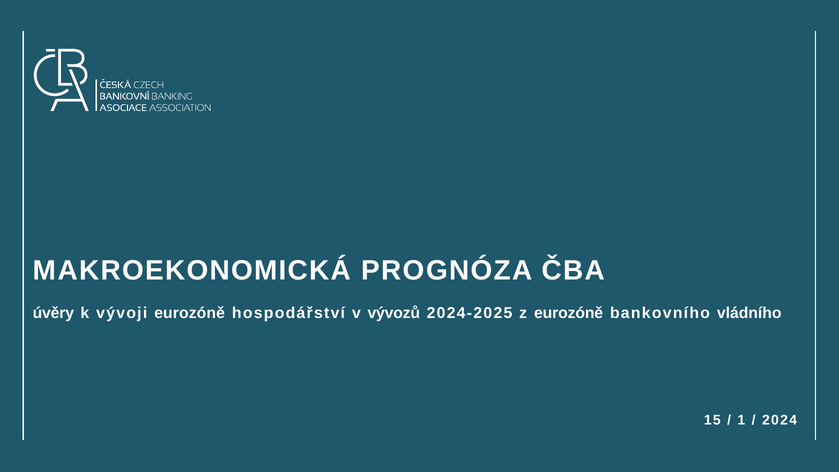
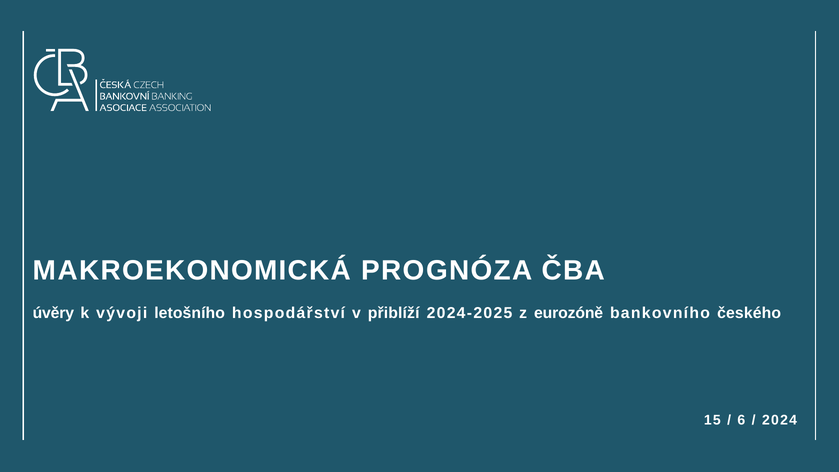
vývoji eurozóně: eurozóně -> letošního (190, 313)
vývozů: vývozů -> přiblíží (394, 313)
vládního: vládního -> českého (749, 313)
1: 1 -> 6 (741, 420)
